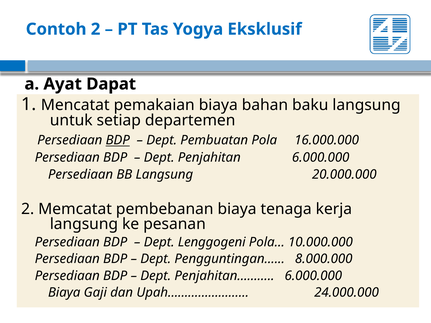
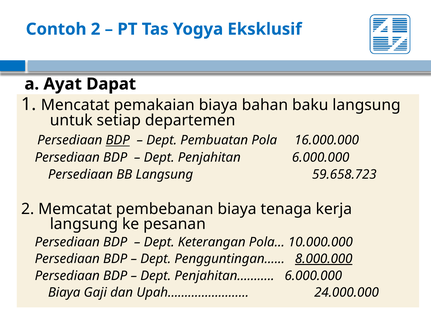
20.000.000: 20.000.000 -> 59.658.723 (344, 175)
Lenggogeni: Lenggogeni -> Keterangan (212, 242)
8.000.000 underline: none -> present (324, 259)
